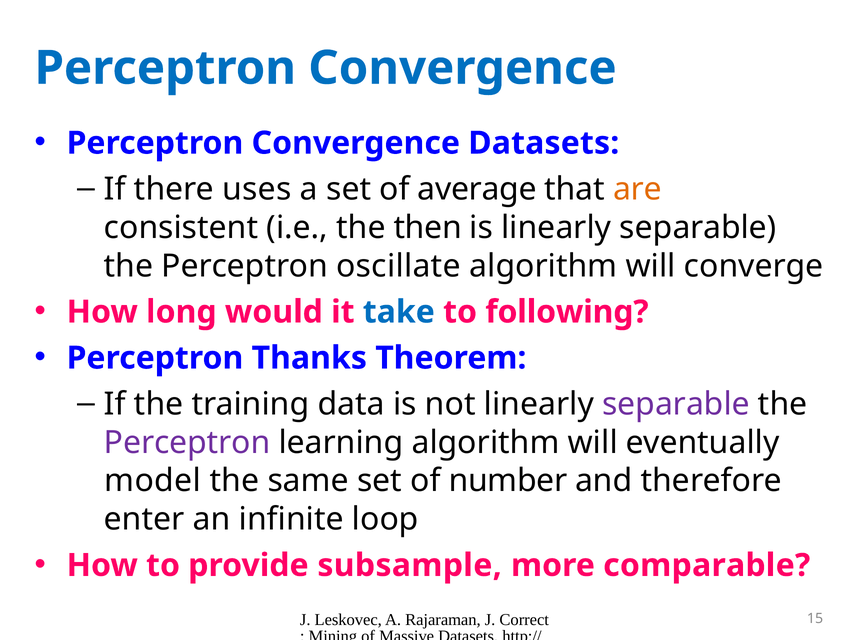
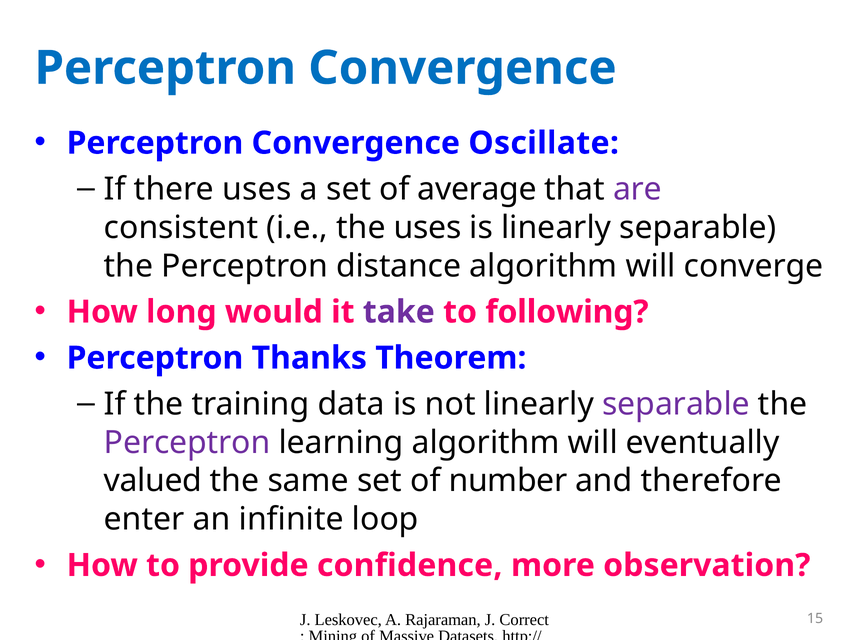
Convergence Datasets: Datasets -> Oscillate (544, 143)
are colour: orange -> purple (638, 189)
the then: then -> uses (428, 227)
oscillate: oscillate -> distance (399, 266)
take colour: blue -> purple (399, 312)
model: model -> valued (153, 481)
subsample: subsample -> confidence (410, 565)
comparable: comparable -> observation (707, 565)
